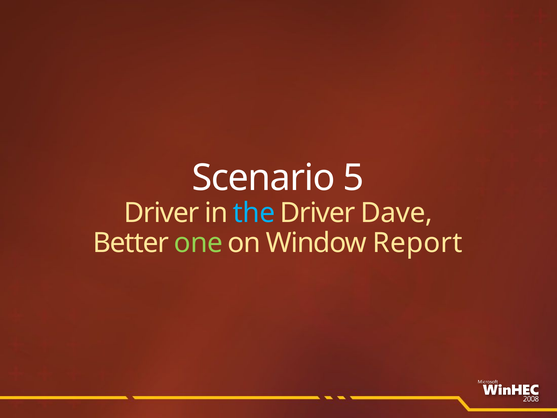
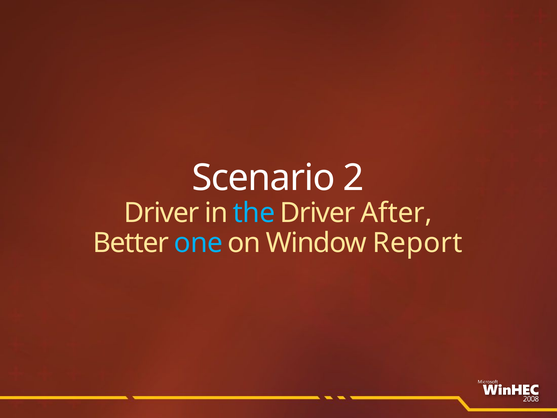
5: 5 -> 2 (354, 178)
Dave: Dave -> After (396, 213)
one colour: light green -> light blue (198, 243)
